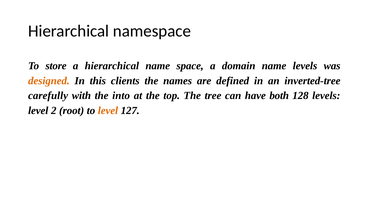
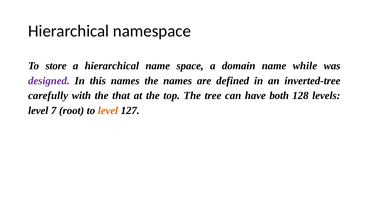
name levels: levels -> while (305, 66)
designed colour: orange -> purple (49, 81)
this clients: clients -> names (125, 81)
into: into -> that (121, 95)
2: 2 -> 7 (54, 110)
